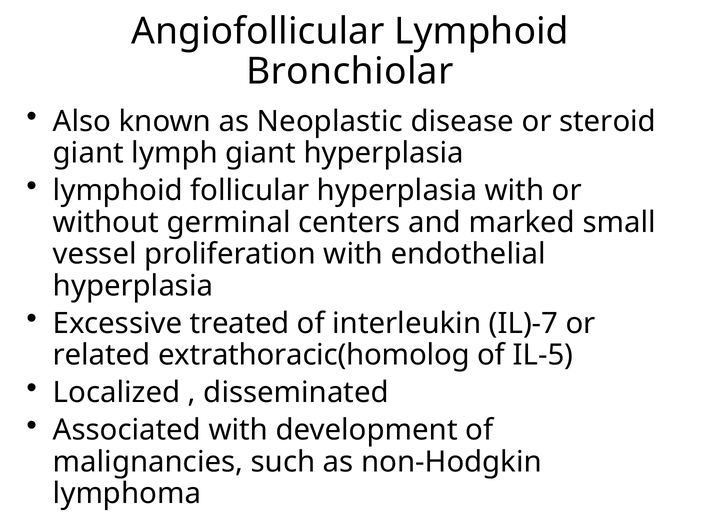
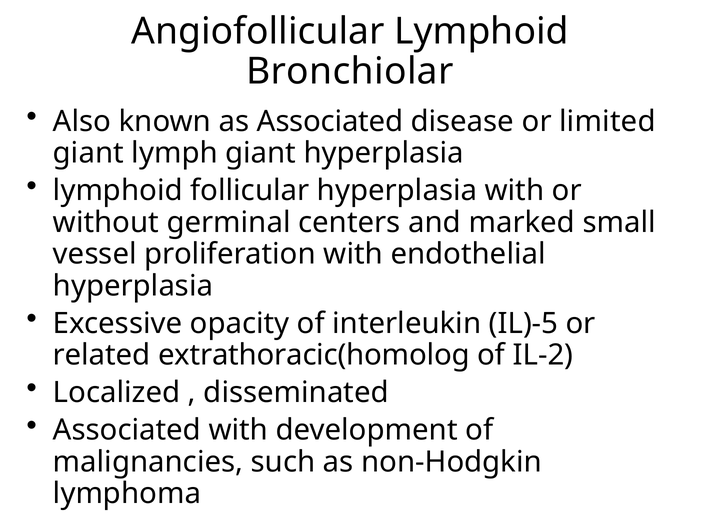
as Neoplastic: Neoplastic -> Associated (330, 121)
steroid: steroid -> limited (607, 121)
treated: treated -> opacity (240, 323)
IL)-7: IL)-7 -> IL)-5 (523, 323)
IL-5: IL-5 -> IL-2 (543, 355)
